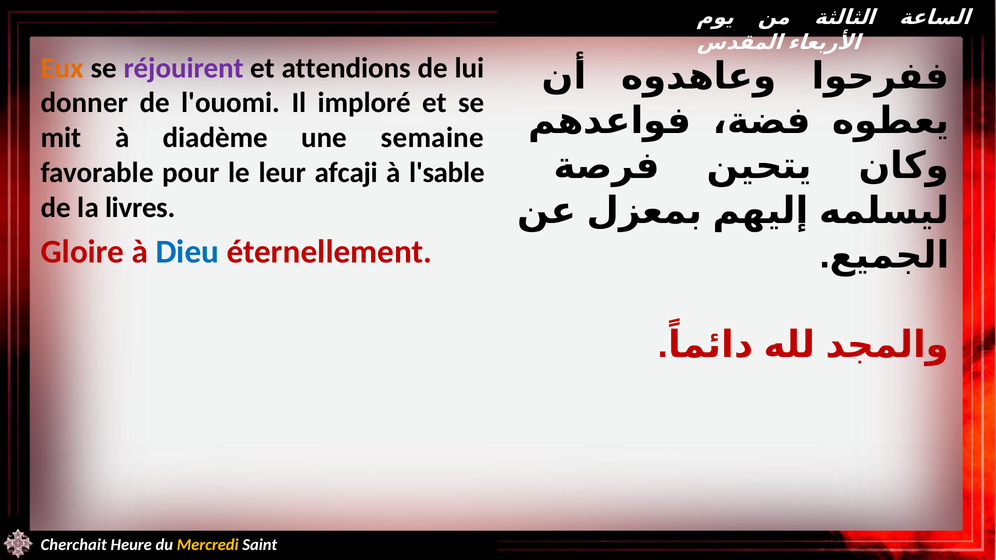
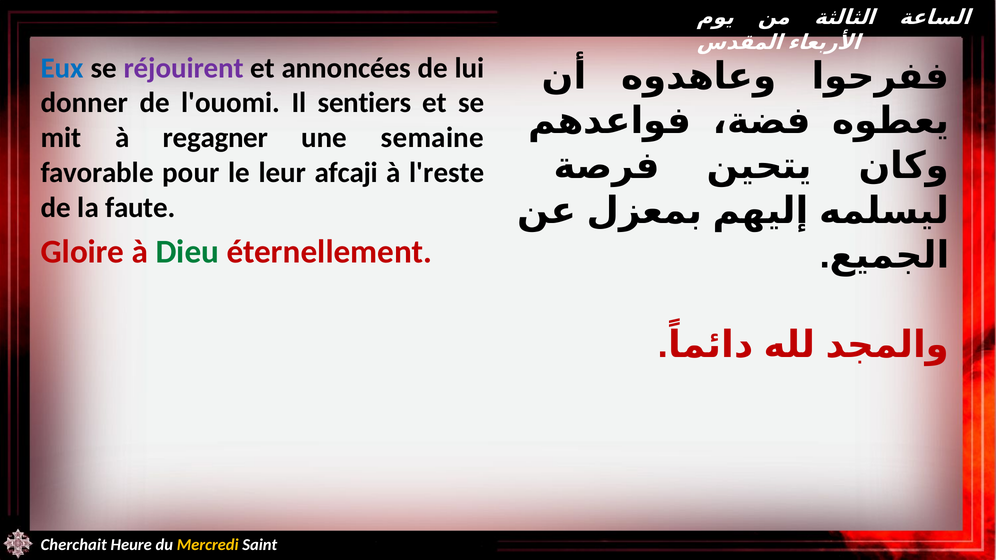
Eux colour: orange -> blue (62, 68)
attendions: attendions -> annoncées (346, 68)
imploré: imploré -> sentiers (364, 103)
diadème: diadème -> regagner (215, 138)
l'sable: l'sable -> l'reste (447, 173)
livres: livres -> faute (140, 208)
Dieu colour: blue -> green (187, 252)
